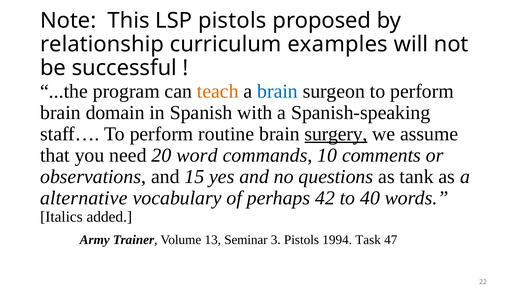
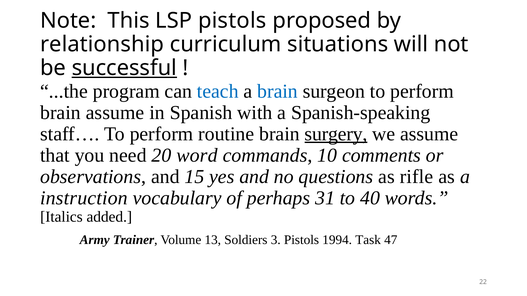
examples: examples -> situations (338, 44)
successful underline: none -> present (124, 68)
teach colour: orange -> blue (218, 91)
brain domain: domain -> assume (115, 113)
tank: tank -> rifle (417, 177)
alternative: alternative -> instruction (84, 198)
42: 42 -> 31 (325, 198)
Seminar: Seminar -> Soldiers (246, 240)
